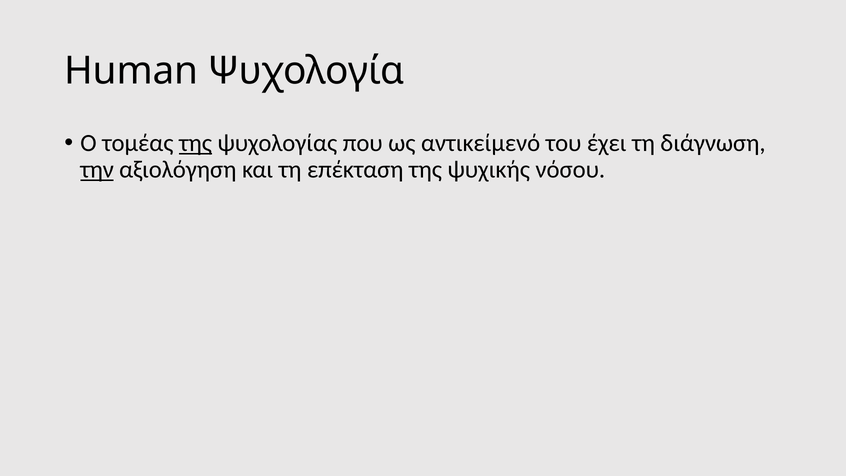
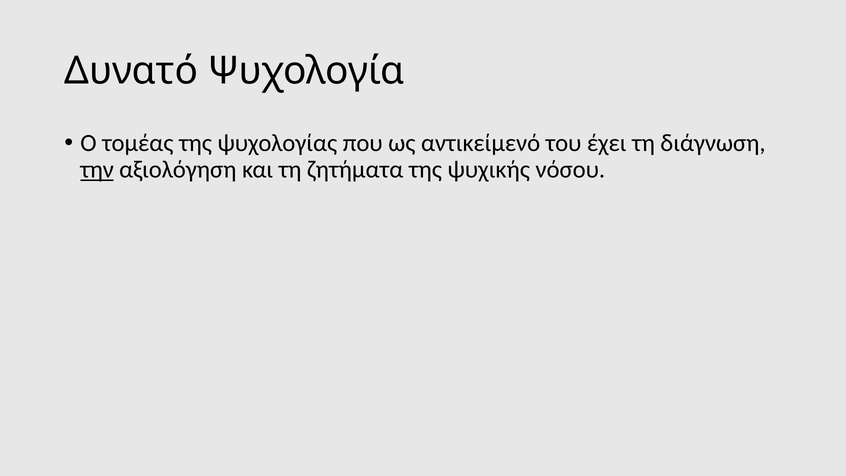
Human: Human -> Δυνατό (131, 71)
της underline: present -> none (195, 143)
επέκταση: επέκταση -> ζητήματα (355, 170)
